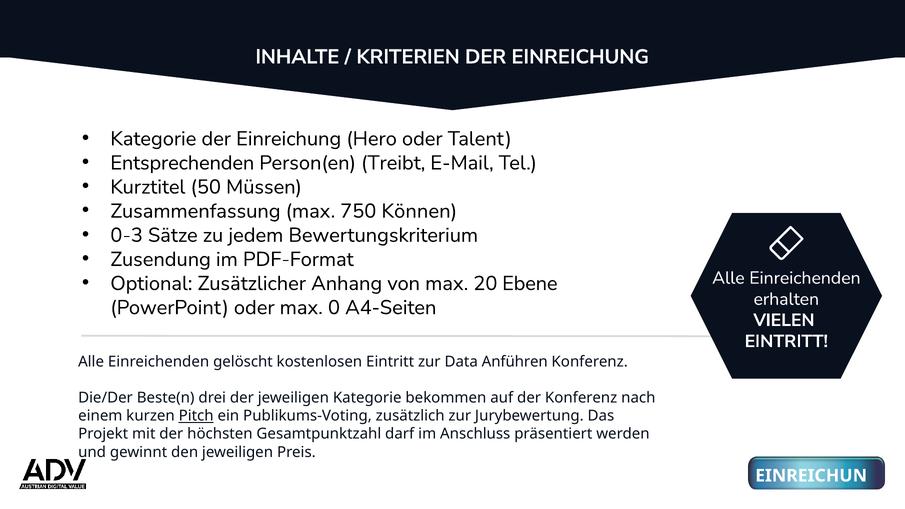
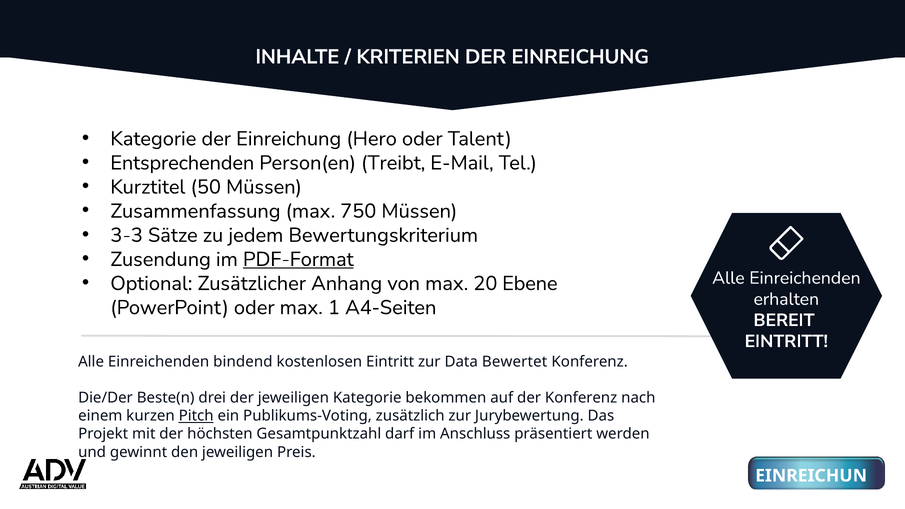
750 Können: Können -> Müssen (419, 211)
0-3: 0-3 -> 3-3 (127, 235)
PDF-Format underline: none -> present (298, 259)
0: 0 -> 1 (334, 308)
VIELEN: VIELEN -> BEREIT (784, 320)
gelöscht: gelöscht -> bindend (243, 362)
Anführen: Anführen -> Bewertet (515, 362)
